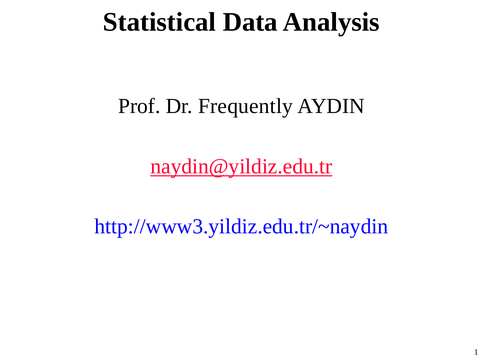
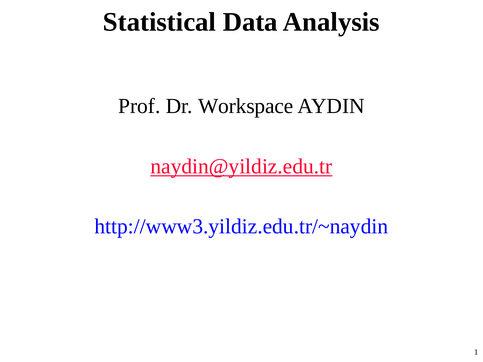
Frequently: Frequently -> Workspace (246, 106)
